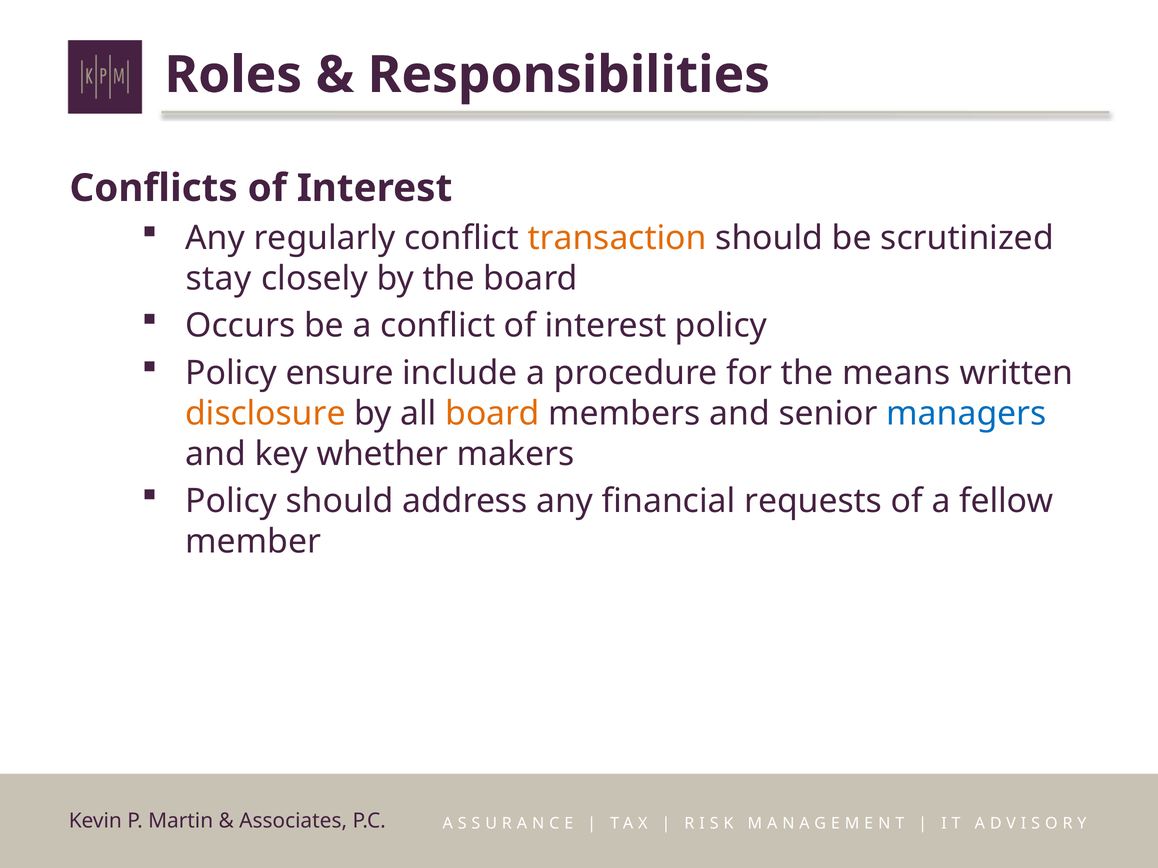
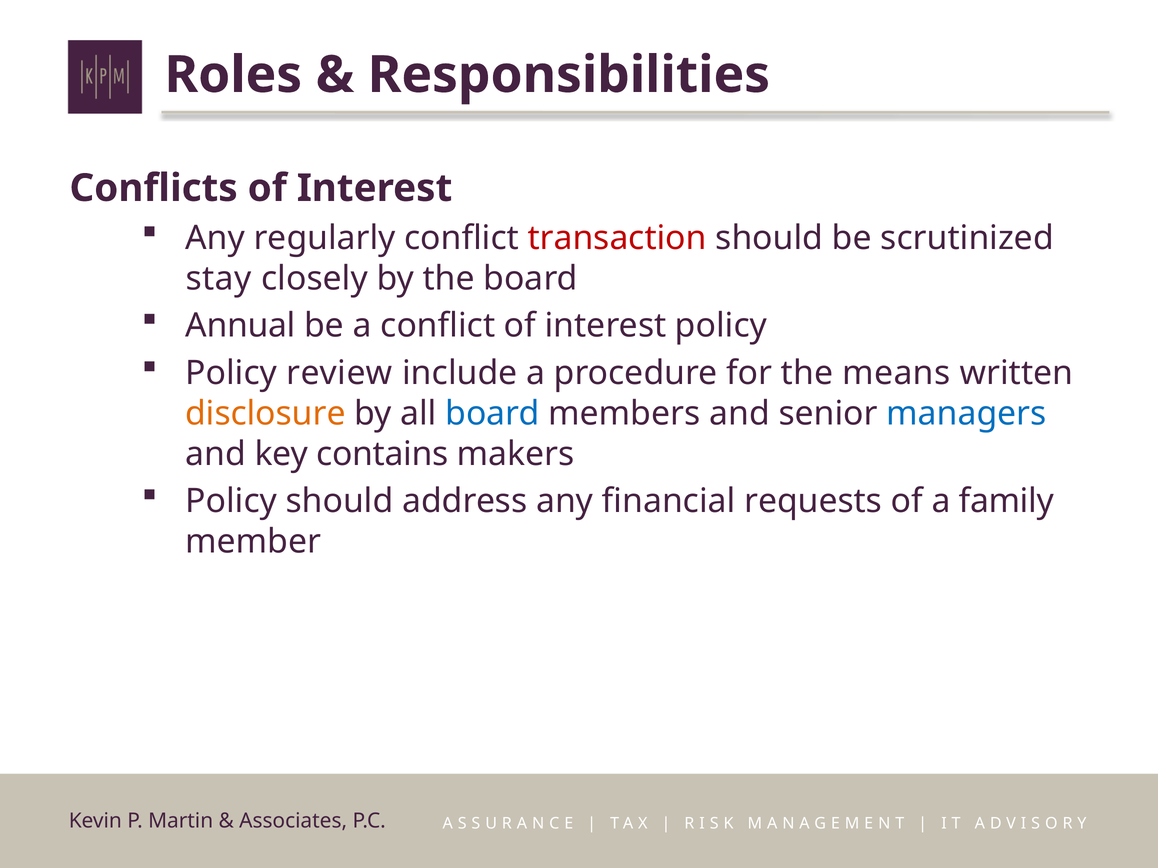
transaction colour: orange -> red (617, 238)
Occurs: Occurs -> Annual (240, 326)
ensure: ensure -> review (339, 373)
board colour: orange -> blue (493, 414)
whether: whether -> contains (383, 454)
fellow: fellow -> family (1006, 502)
